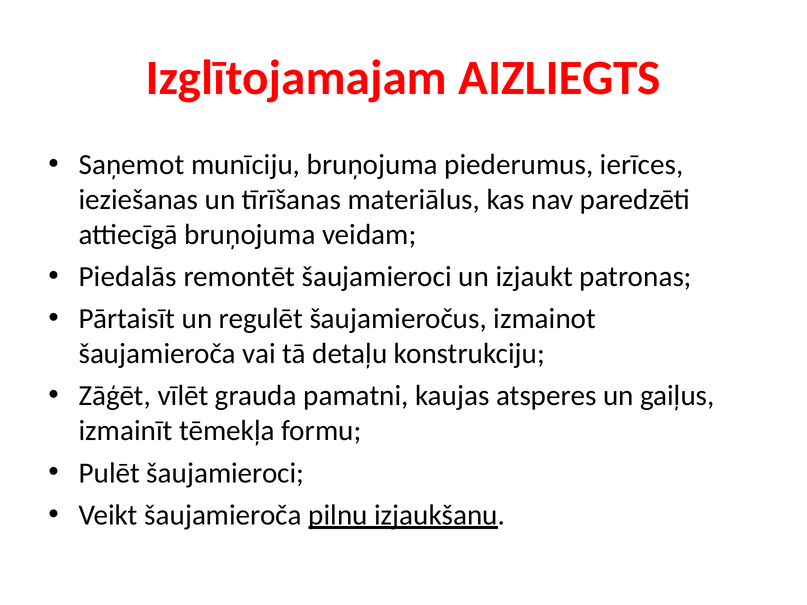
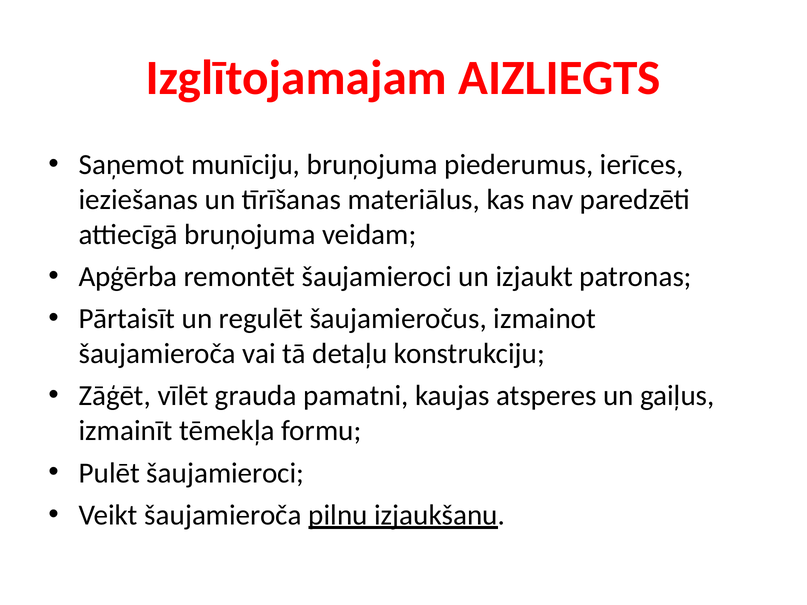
Piedalās: Piedalās -> Apģērba (128, 277)
